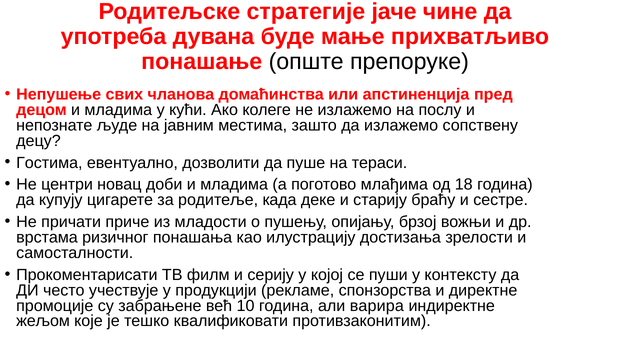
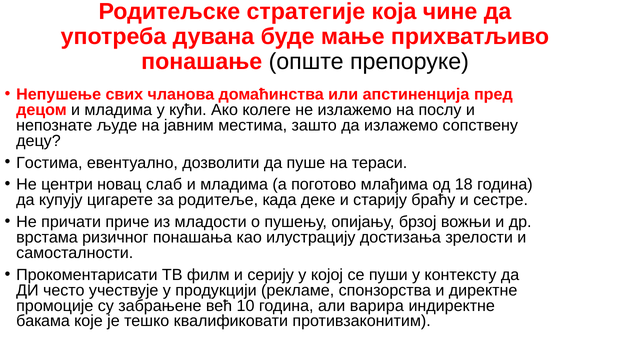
јаче: јаче -> која (394, 11)
доби: доби -> слаб (164, 184)
жељом: жељом -> бакама (43, 321)
